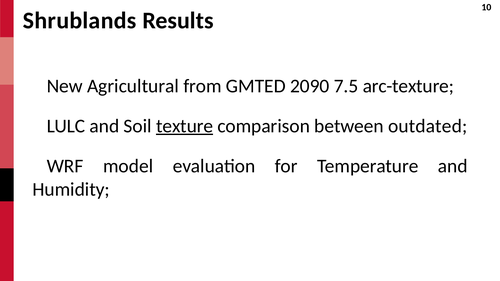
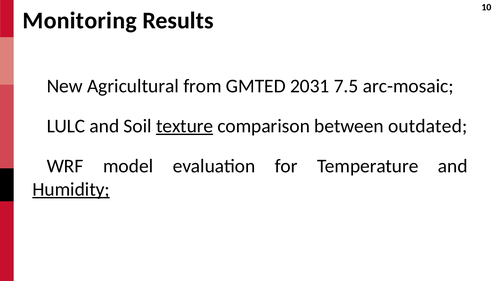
Shrublands: Shrublands -> Monitoring (80, 21)
2090: 2090 -> 2031 (310, 86)
arc-texture: arc-texture -> arc-mosaic (408, 86)
Humidity underline: none -> present (71, 190)
